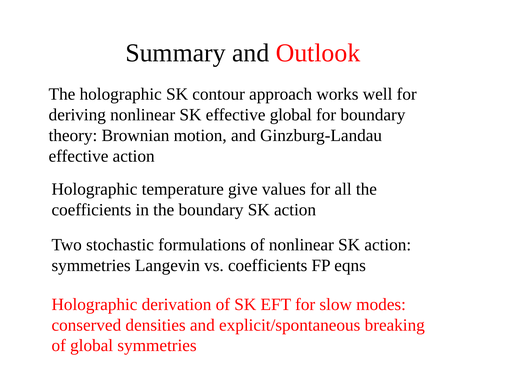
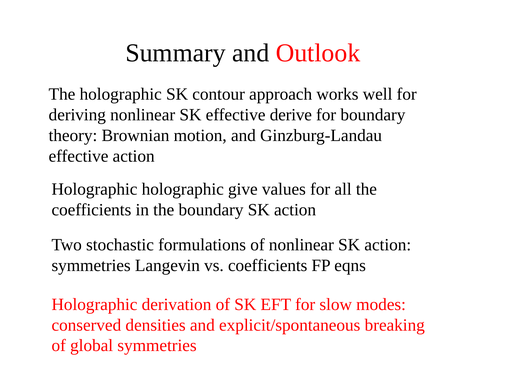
effective global: global -> derive (291, 115)
Holographic temperature: temperature -> holographic (183, 189)
